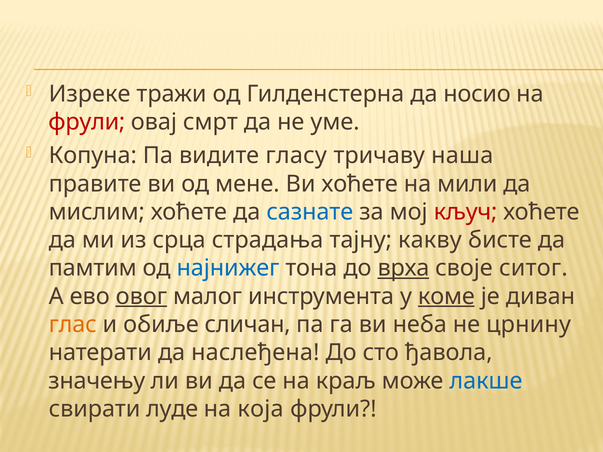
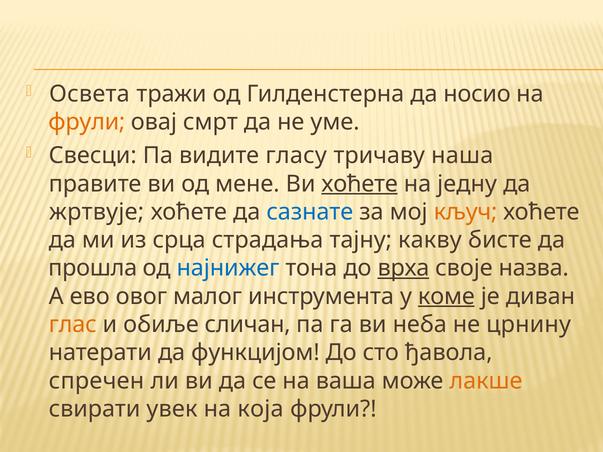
Изреке: Изреке -> Освета (89, 94)
фрули colour: red -> orange (87, 122)
Копуна: Копуна -> Свесци (93, 156)
хоћете underline: none -> present (360, 184)
мили: мили -> једну (467, 184)
мислим: мислим -> жртвује (97, 212)
кључ colour: red -> orange (465, 212)
памтим: памтим -> прошла (93, 268)
ситог: ситог -> назва (534, 268)
овог underline: present -> none (141, 297)
наслеђена: наслеђена -> функцијом (255, 353)
значењу: значењу -> спречен (96, 381)
краљ: краљ -> ваша (346, 381)
лакше colour: blue -> orange (486, 381)
луде: луде -> увек (172, 409)
